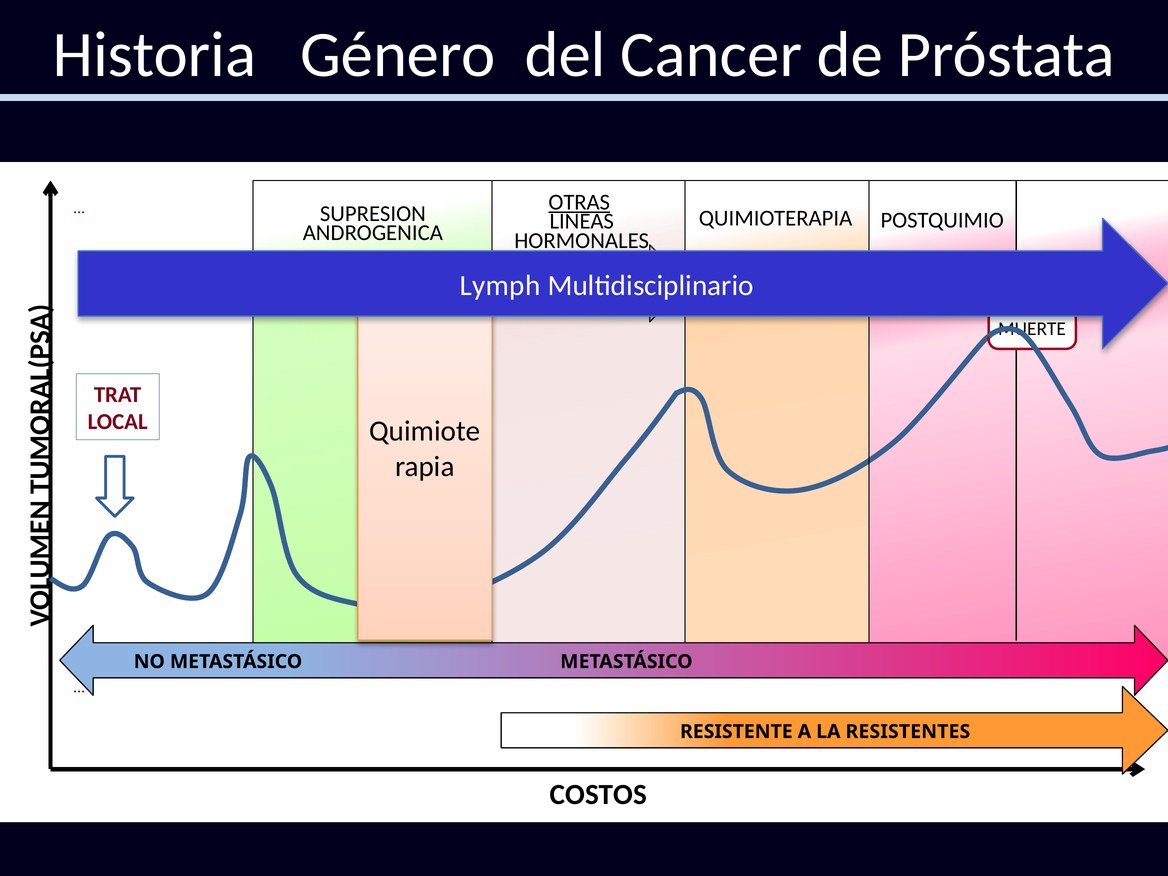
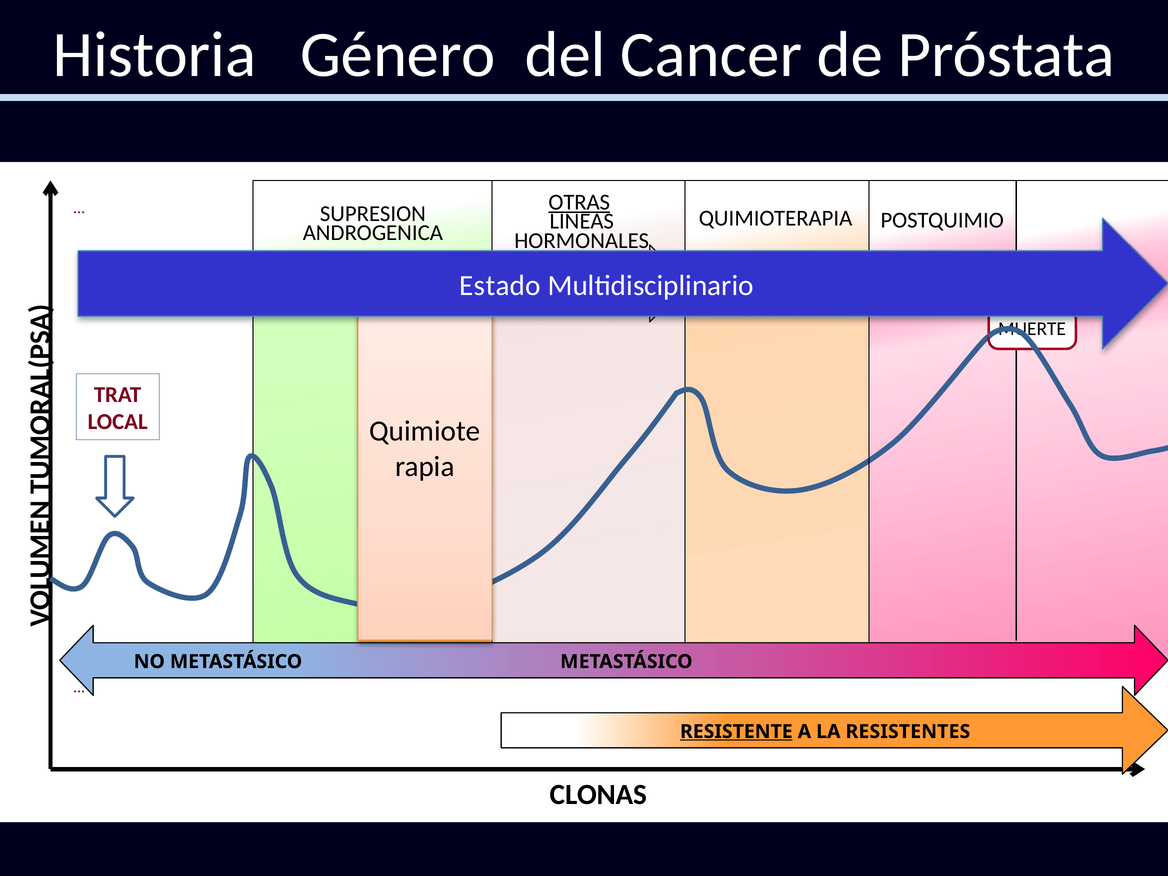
Lymph: Lymph -> Estado (500, 286)
RESISTENTE underline: none -> present (736, 732)
COSTOS: COSTOS -> CLONAS (599, 795)
